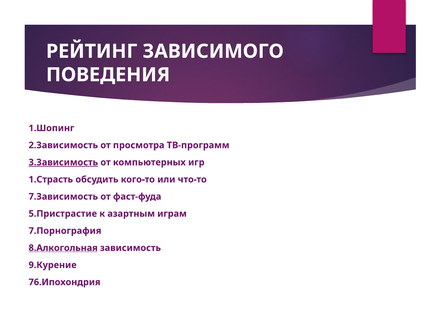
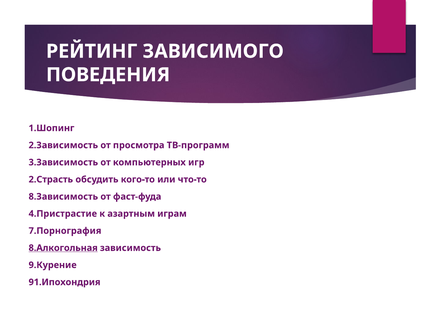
3.Зависимость underline: present -> none (63, 162)
1.Страсть: 1.Страсть -> 2.Страсть (51, 179)
7.Зависимость: 7.Зависимость -> 8.Зависимость (63, 197)
5.Пристрастие: 5.Пристрастие -> 4.Пристрастие (63, 214)
76.Ипохондрия: 76.Ипохондрия -> 91.Ипохондрия (65, 282)
